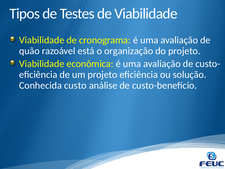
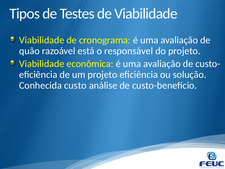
organização: organização -> responsável (129, 51)
